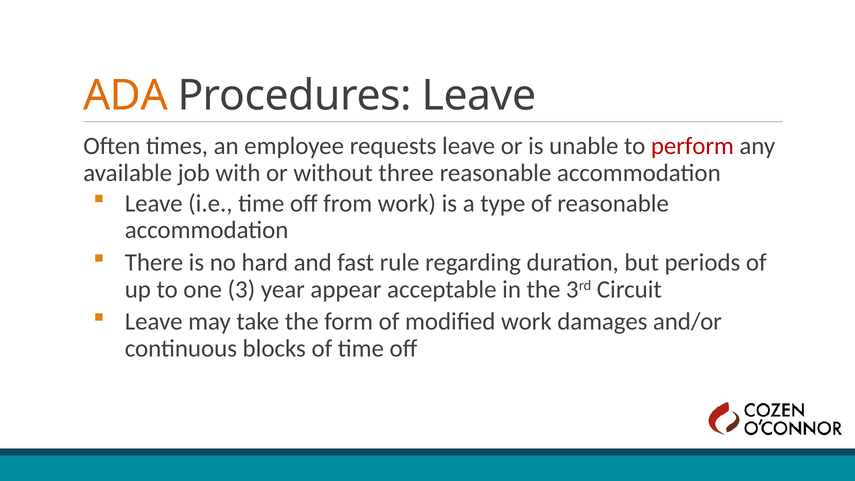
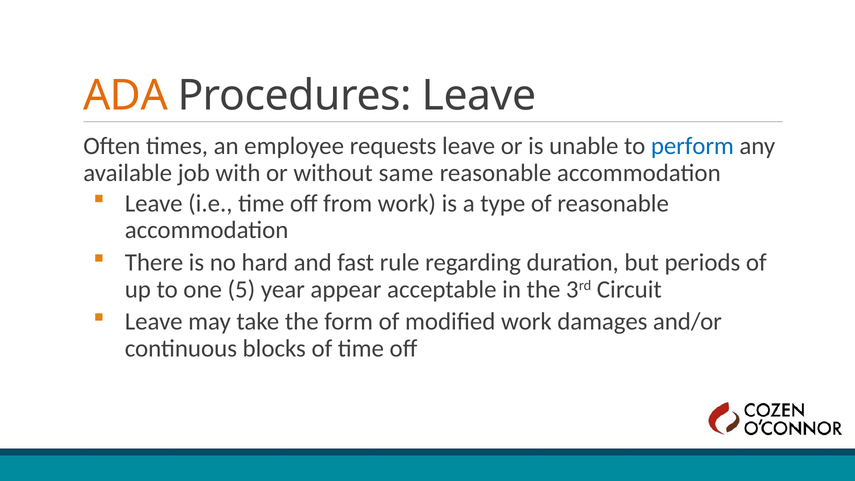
perform colour: red -> blue (692, 146)
three: three -> same (406, 173)
3: 3 -> 5 (241, 289)
